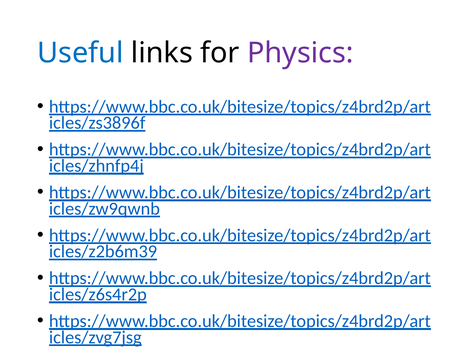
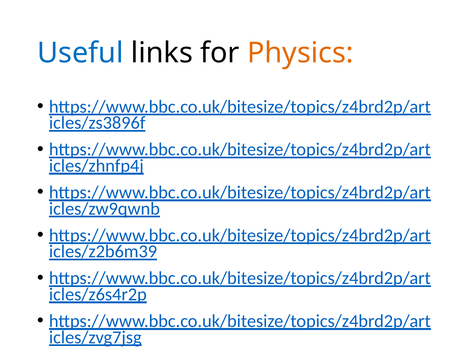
Physics colour: purple -> orange (300, 53)
